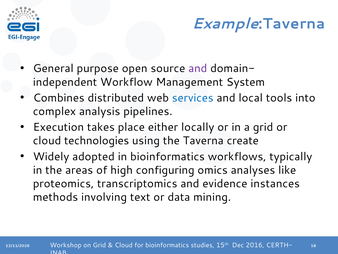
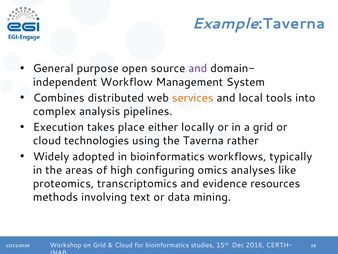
services colour: blue -> orange (193, 98)
create: create -> rather (243, 140)
instances: instances -> resources (275, 183)
